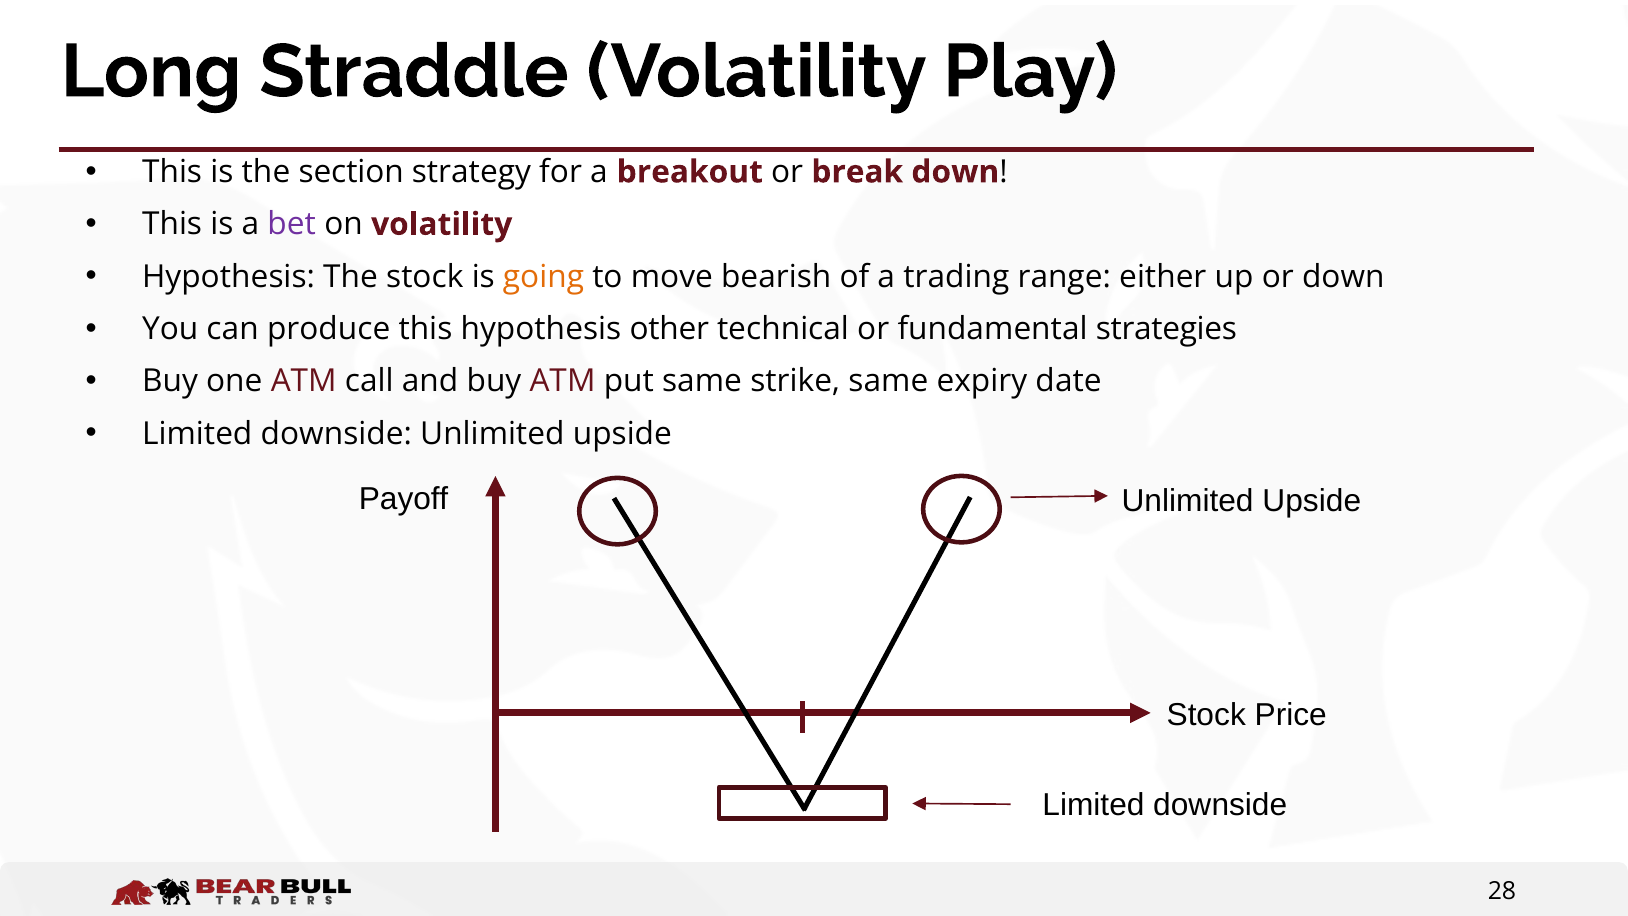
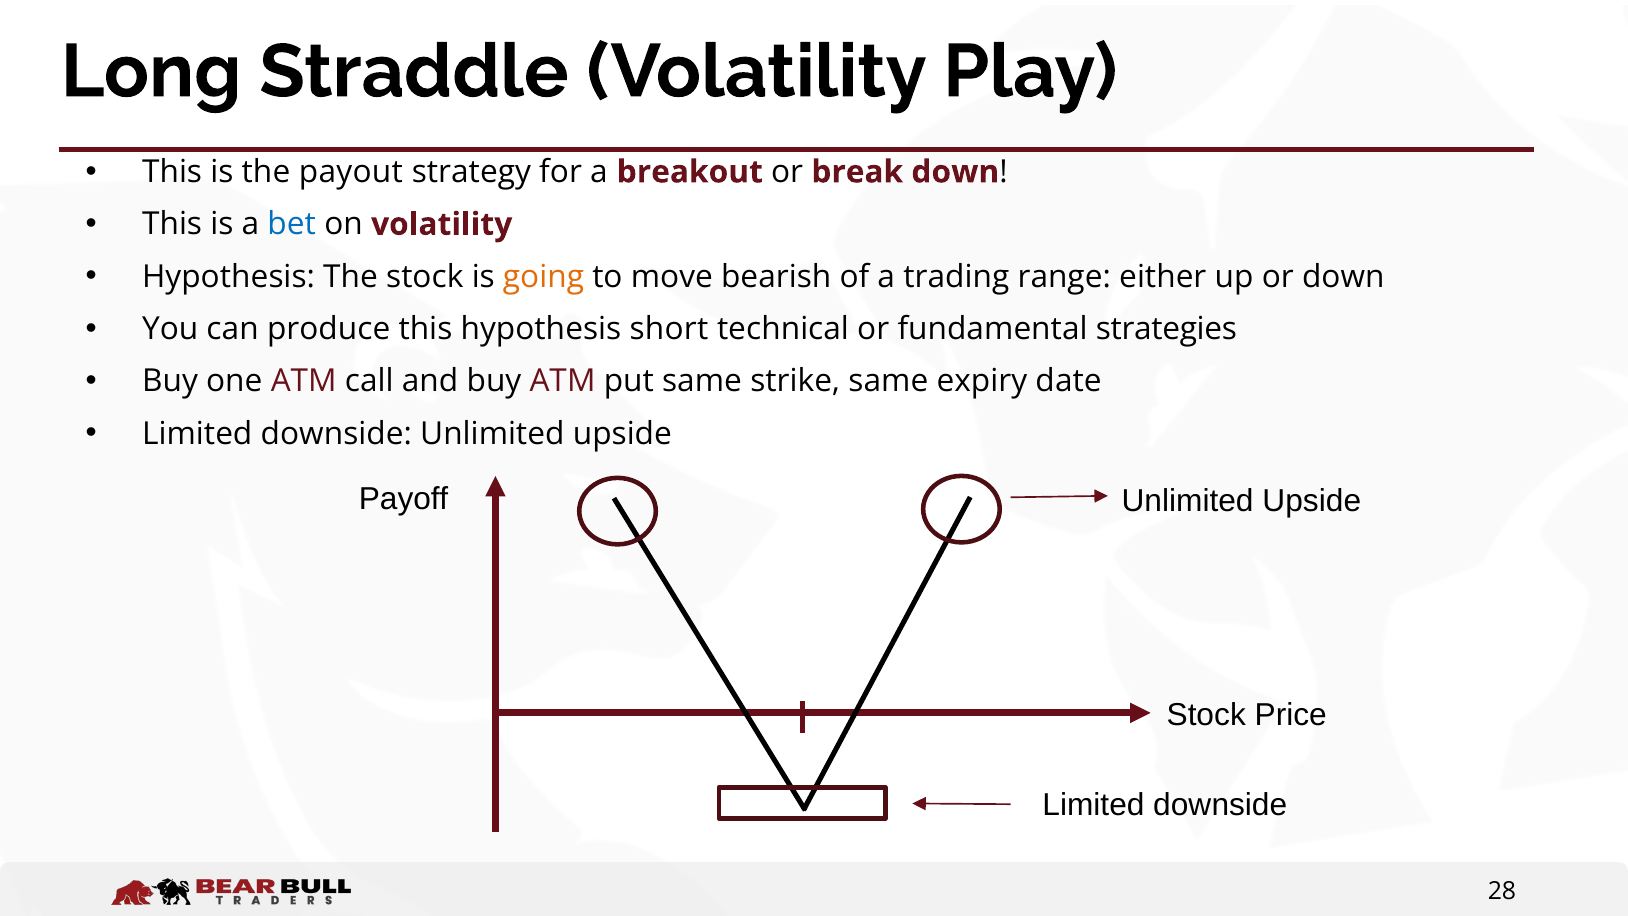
section: section -> payout (351, 172)
bet colour: purple -> blue (292, 224)
other: other -> short (669, 329)
